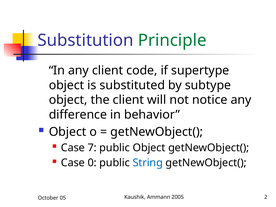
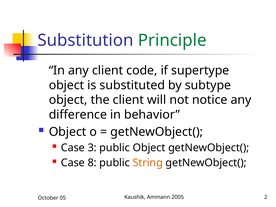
7: 7 -> 3 (92, 148)
0: 0 -> 8 (92, 163)
String colour: blue -> orange (148, 163)
